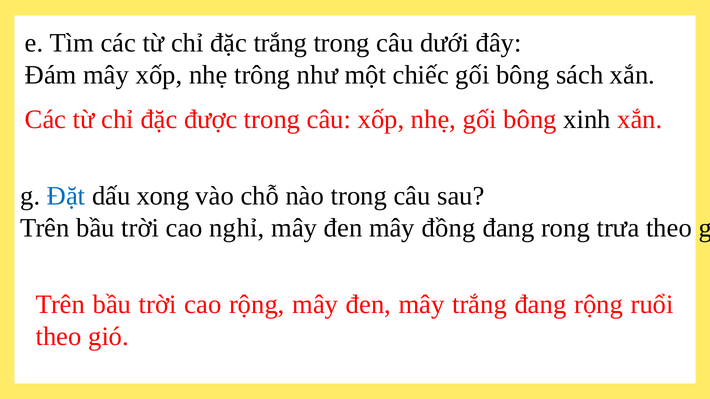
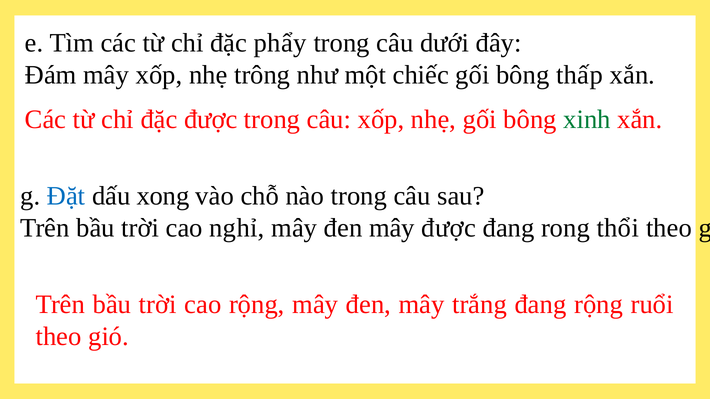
đặc trắng: trắng -> phẩy (280, 43)
sách: sách -> thấp (580, 75)
xinh colour: black -> green (587, 119)
mây đồng: đồng -> được (449, 228)
trưa: trưa -> thổi (618, 228)
